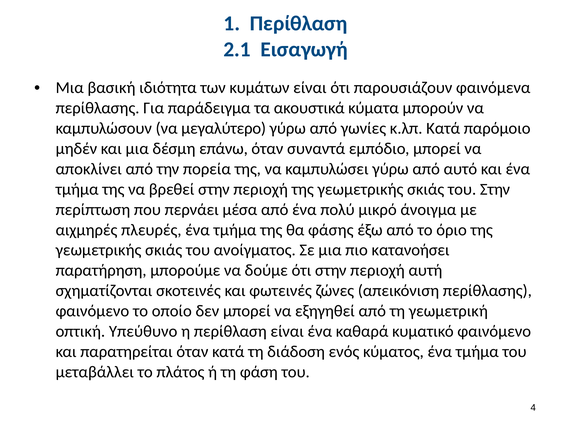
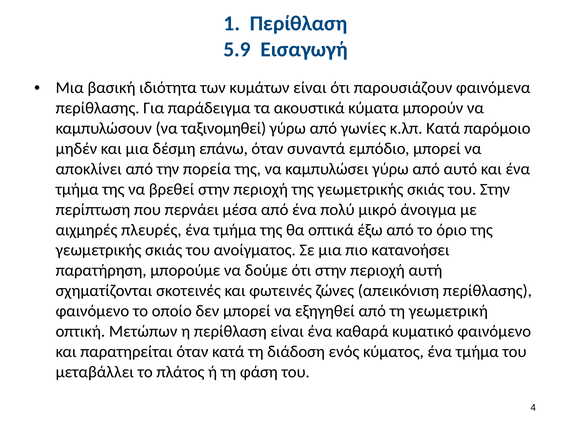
2.1: 2.1 -> 5.9 (237, 49)
μεγαλύτερο: μεγαλύτερο -> ταξινομηθεί (224, 128)
φάσης: φάσης -> οπτικά (331, 230)
Υπεύθυνο: Υπεύθυνο -> Μετώπων (143, 332)
